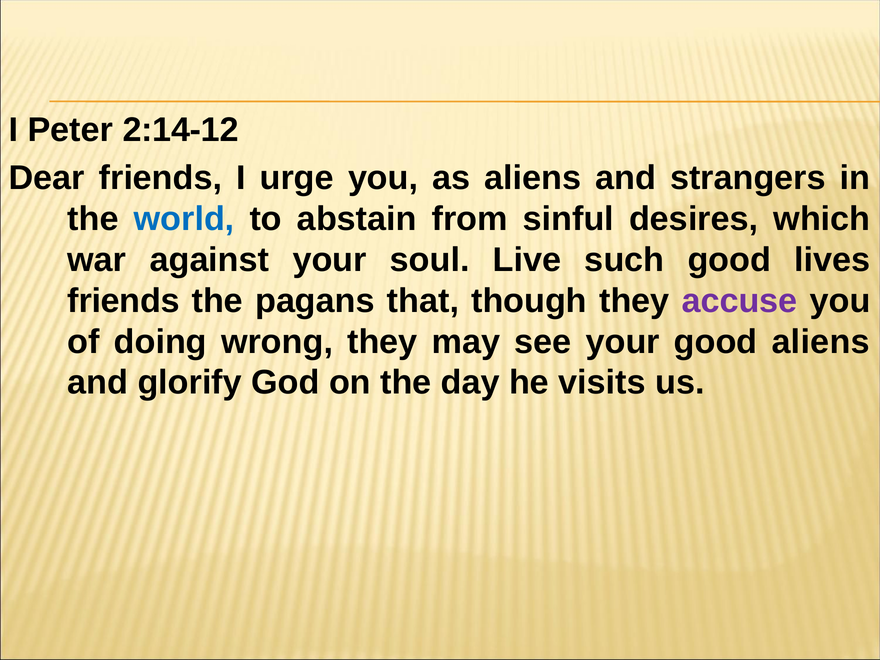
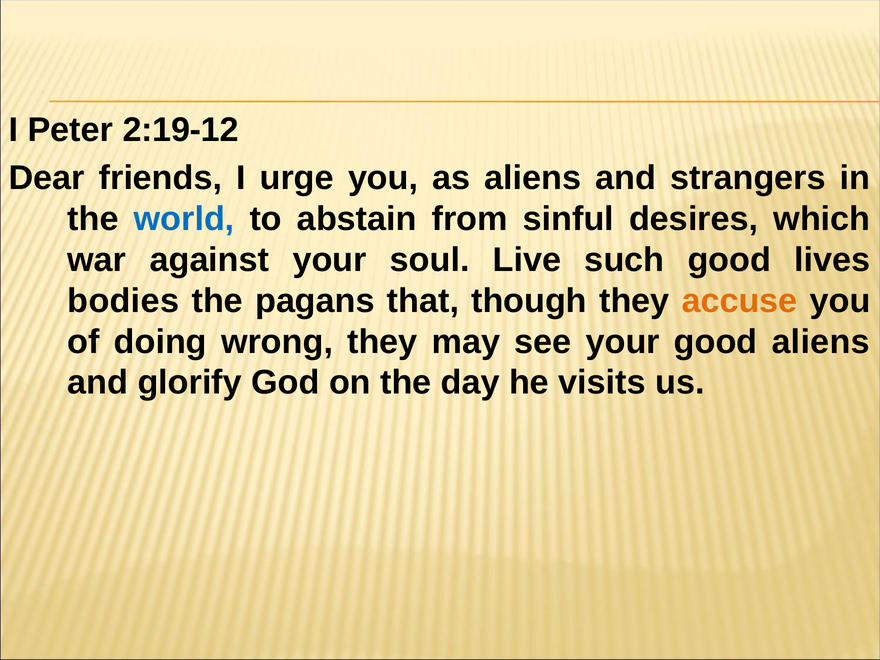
2:14-12: 2:14-12 -> 2:19-12 (181, 130)
friends: friends -> bodies (123, 301)
accuse colour: purple -> orange (740, 301)
